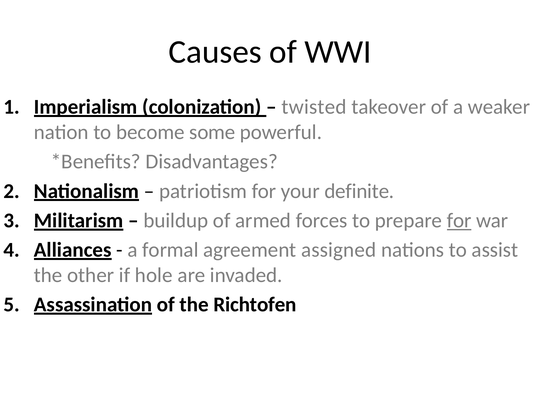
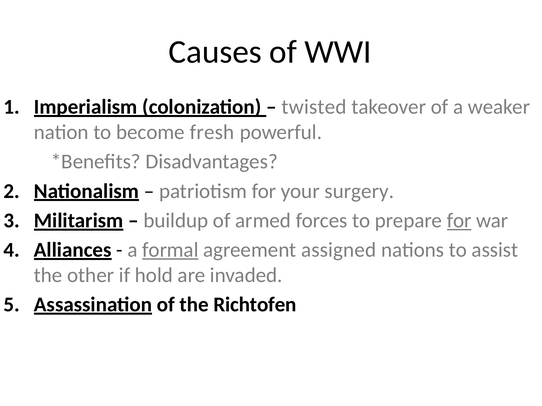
some: some -> fresh (212, 132)
definite: definite -> surgery (359, 191)
formal underline: none -> present (170, 250)
hole: hole -> hold (154, 275)
